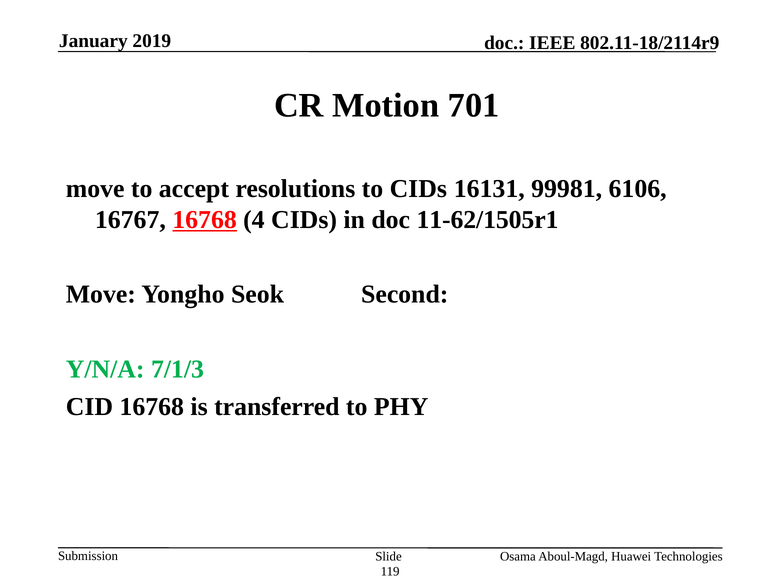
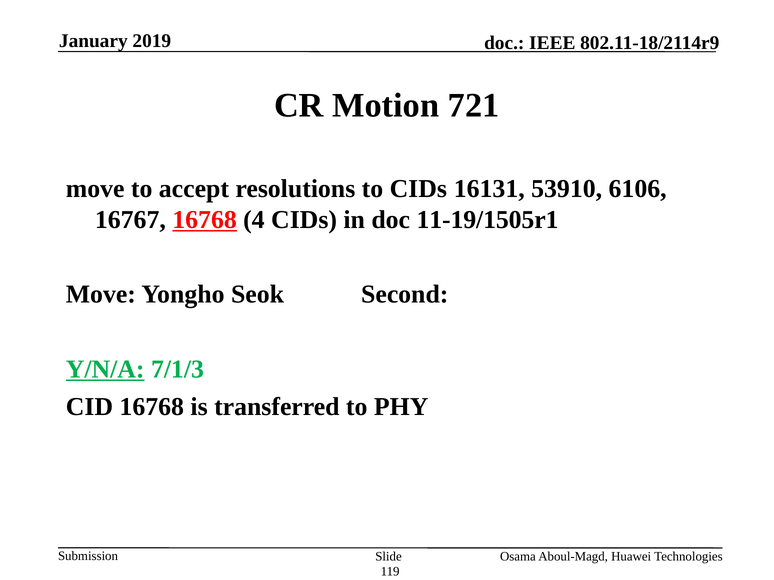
701: 701 -> 721 (474, 106)
99981: 99981 -> 53910 (567, 189)
11-62/1505r1: 11-62/1505r1 -> 11-19/1505r1 (488, 220)
Y/N/A underline: none -> present (105, 370)
